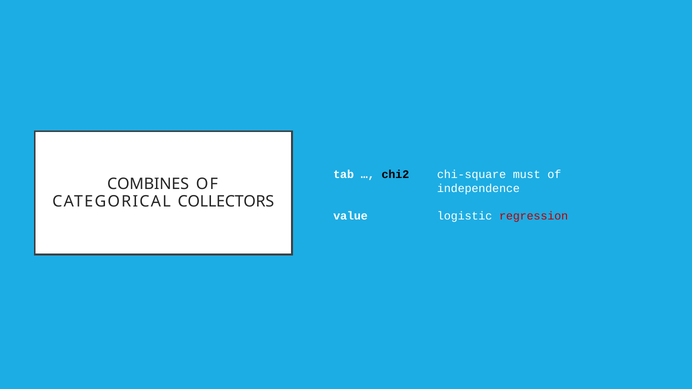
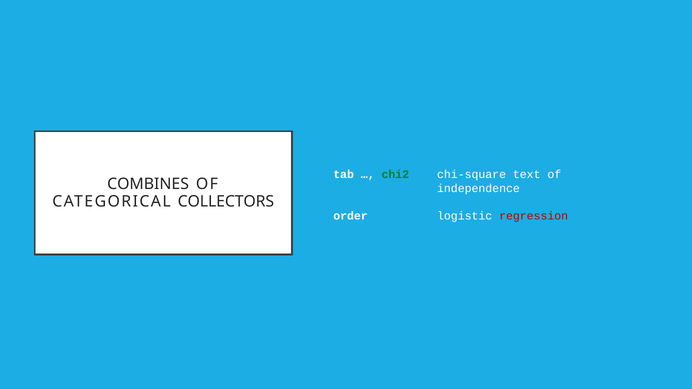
chi2 colour: black -> green (395, 175)
must: must -> text (527, 175)
value: value -> order (351, 216)
